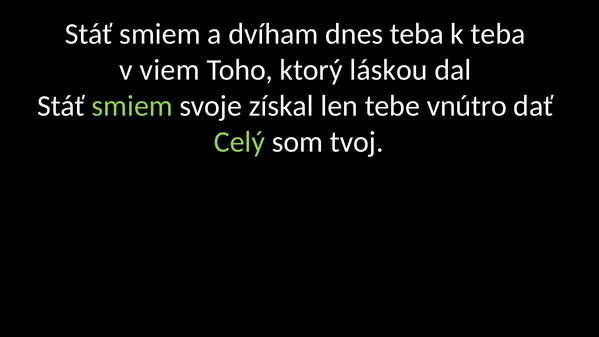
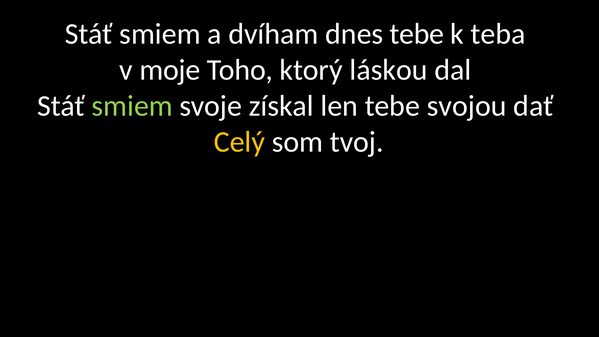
dnes teba: teba -> tebe (417, 34)
viem: viem -> moje (170, 70)
vnútro: vnútro -> svojou (467, 106)
Celý colour: light green -> yellow (239, 142)
